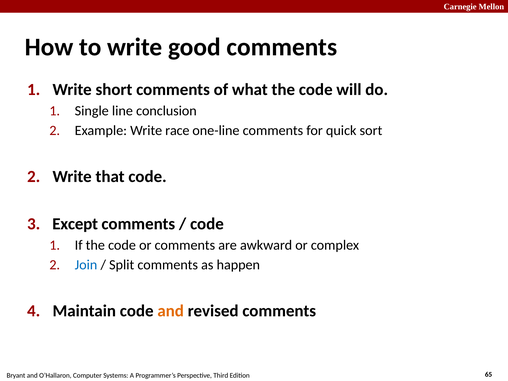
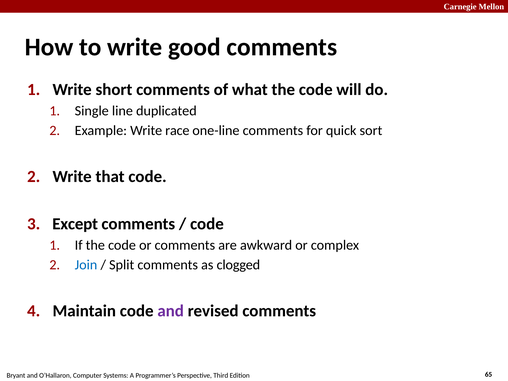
conclusion: conclusion -> duplicated (166, 111)
happen: happen -> clogged (238, 265)
and colour: orange -> purple (171, 311)
